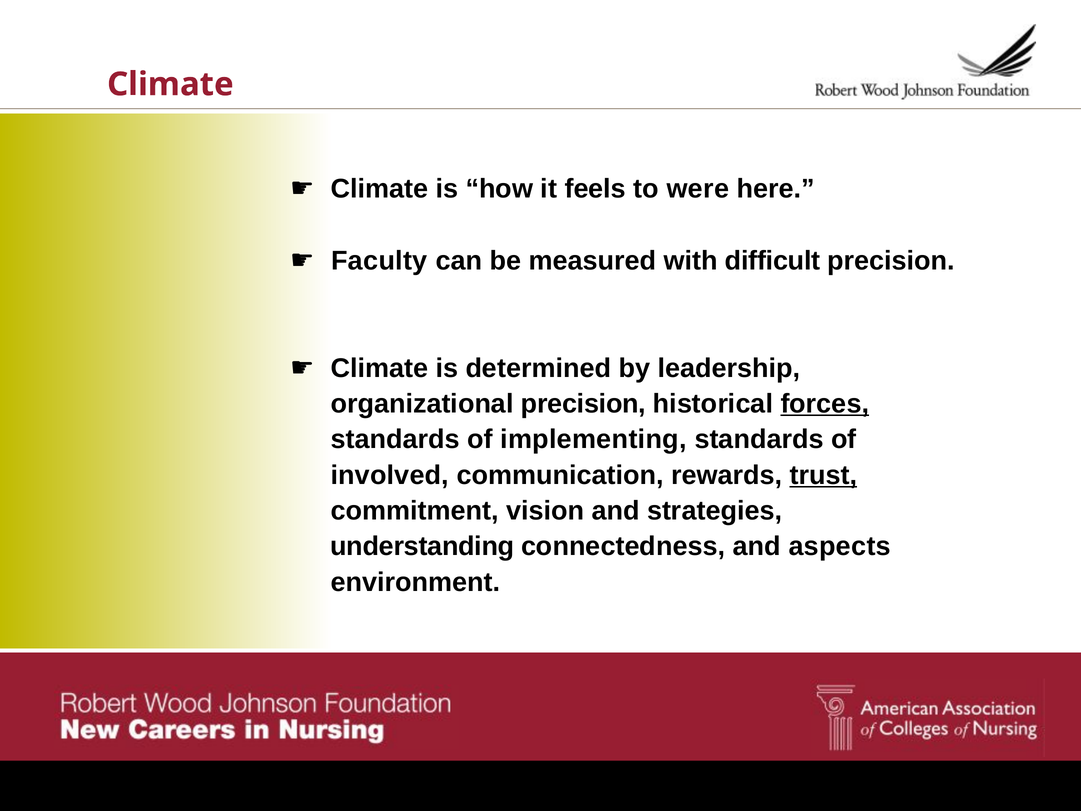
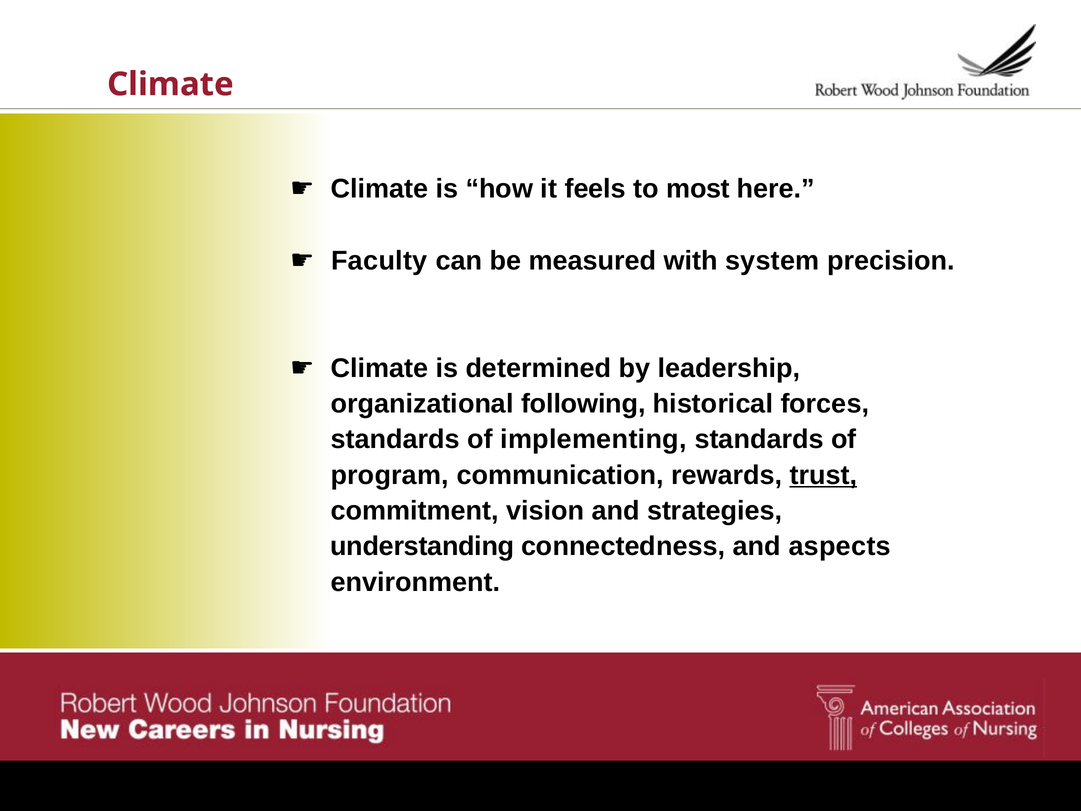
were: were -> most (698, 189)
difficult: difficult -> system (772, 261)
organizational precision: precision -> following (583, 404)
forces underline: present -> none (825, 404)
involved: involved -> program (390, 475)
